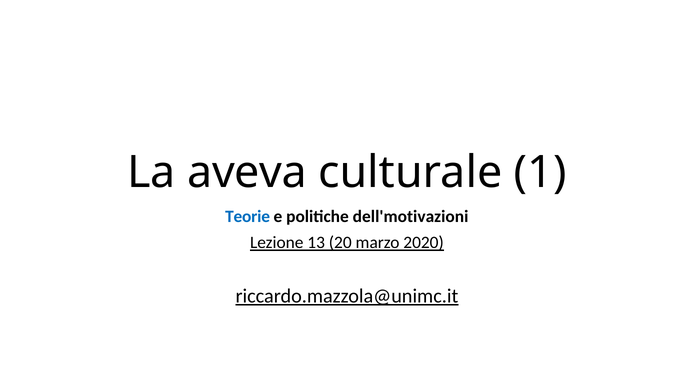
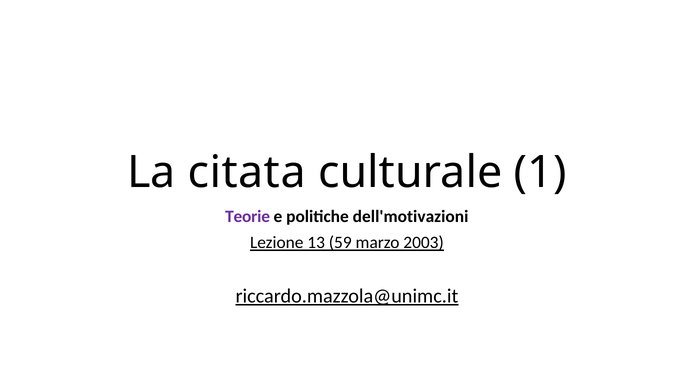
aveva: aveva -> citata (247, 173)
Teorie colour: blue -> purple (248, 217)
20: 20 -> 59 (340, 243)
2020: 2020 -> 2003 (424, 243)
